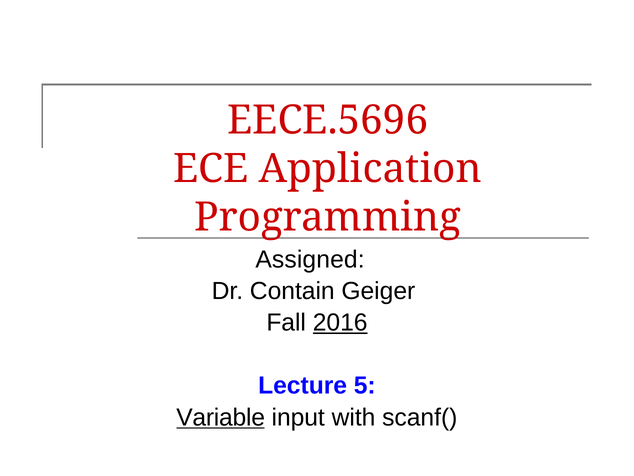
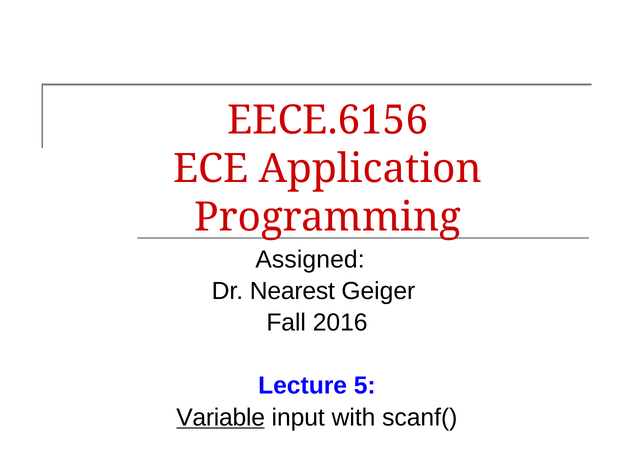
EECE.5696: EECE.5696 -> EECE.6156 (328, 120)
Contain: Contain -> Nearest (292, 291)
2016 underline: present -> none (340, 322)
